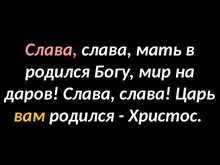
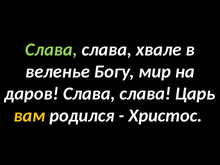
Слава colour: pink -> light green (51, 50)
мать: мать -> хвале (159, 50)
родился: родился -> веленье (58, 72)
